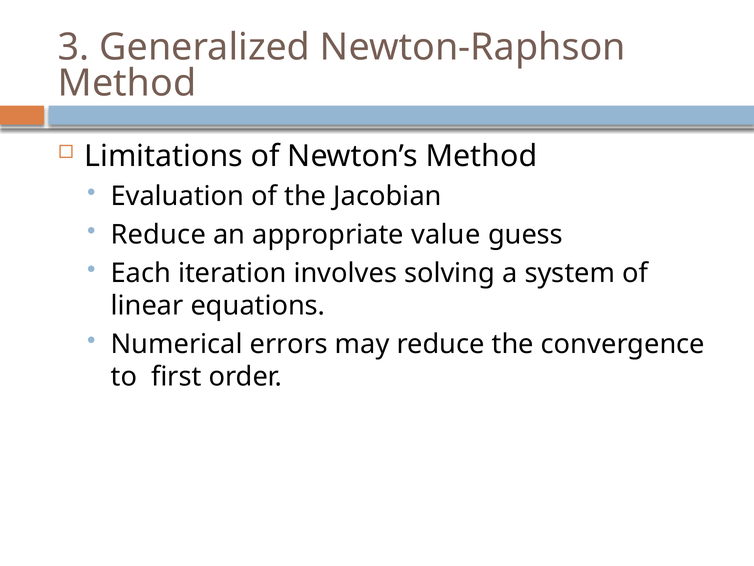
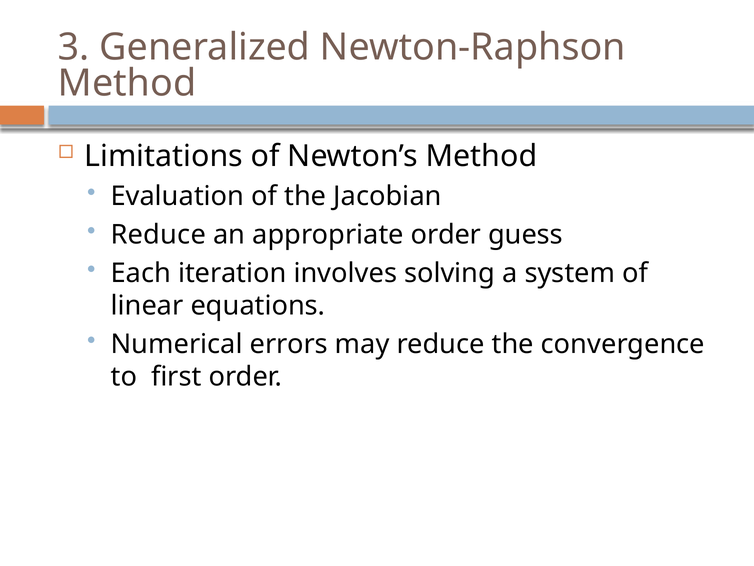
appropriate value: value -> order (446, 235)
